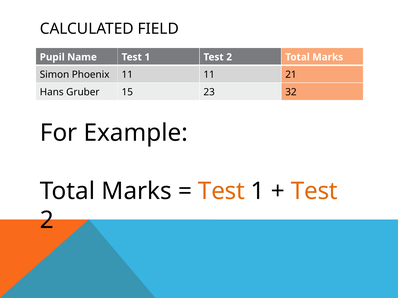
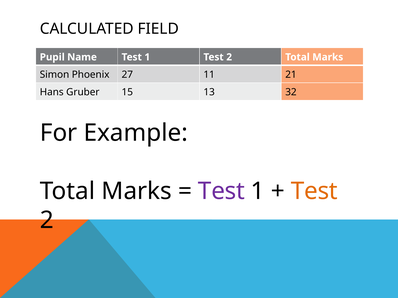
Phoenix 11: 11 -> 27 (127, 75)
23: 23 -> 13 (209, 92)
Test colour: orange -> purple (221, 191)
